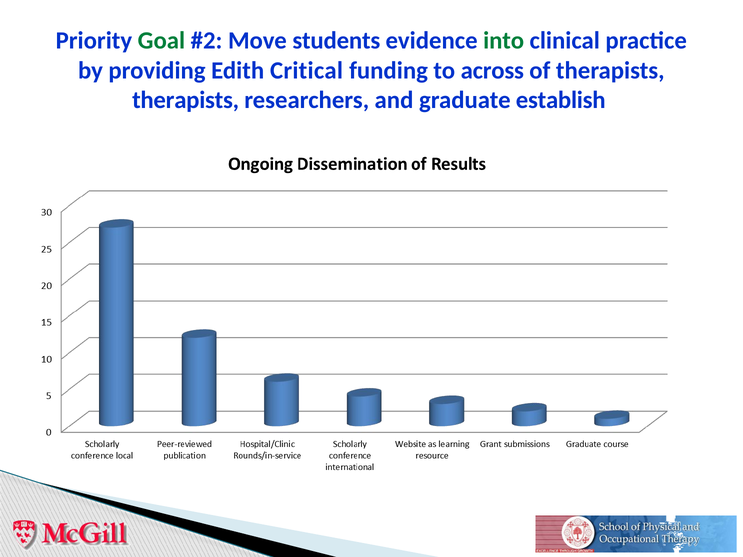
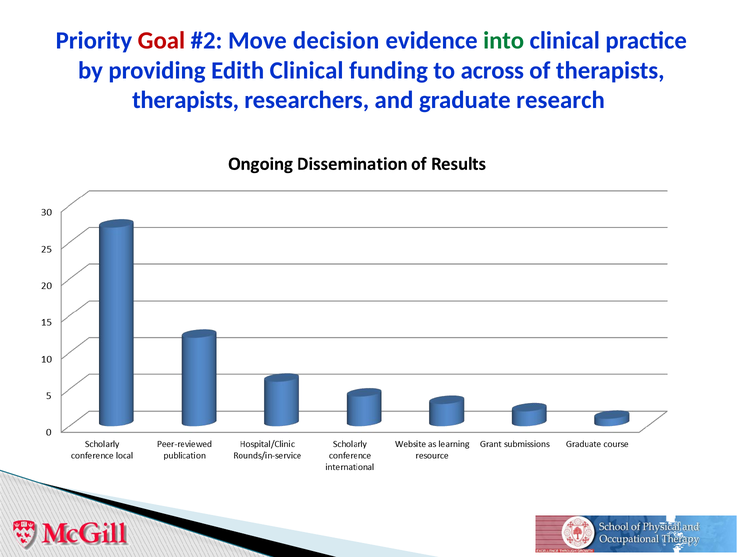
Goal colour: green -> red (161, 41)
students: students -> decision (336, 41)
Edith Critical: Critical -> Clinical (307, 70)
establish: establish -> research (561, 100)
